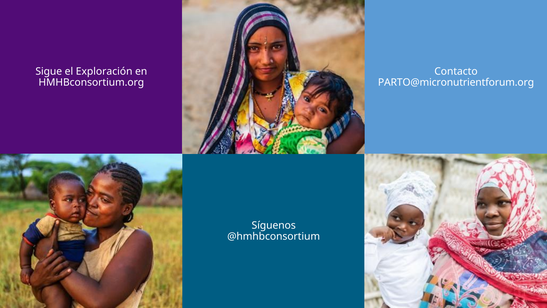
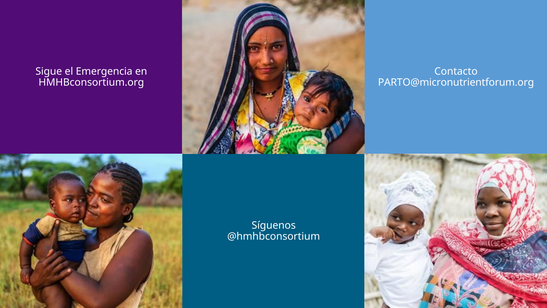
Exploración: Exploración -> Emergencia (104, 71)
